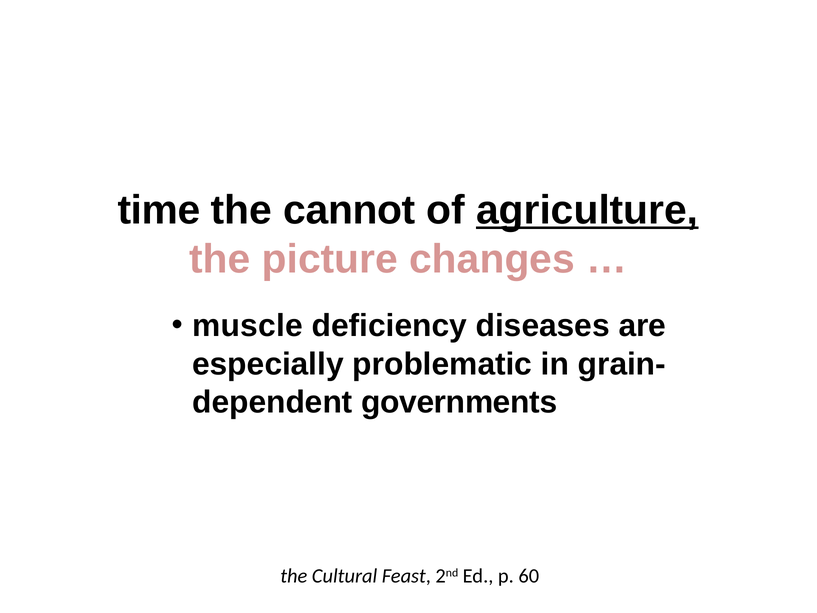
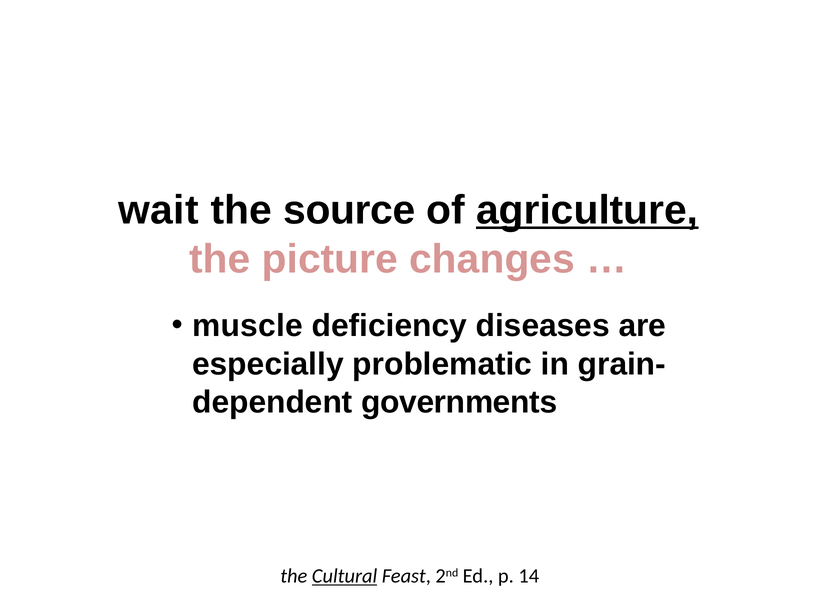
time: time -> wait (159, 210)
cannot: cannot -> source (349, 210)
Cultural underline: none -> present (345, 576)
60: 60 -> 14 (529, 576)
